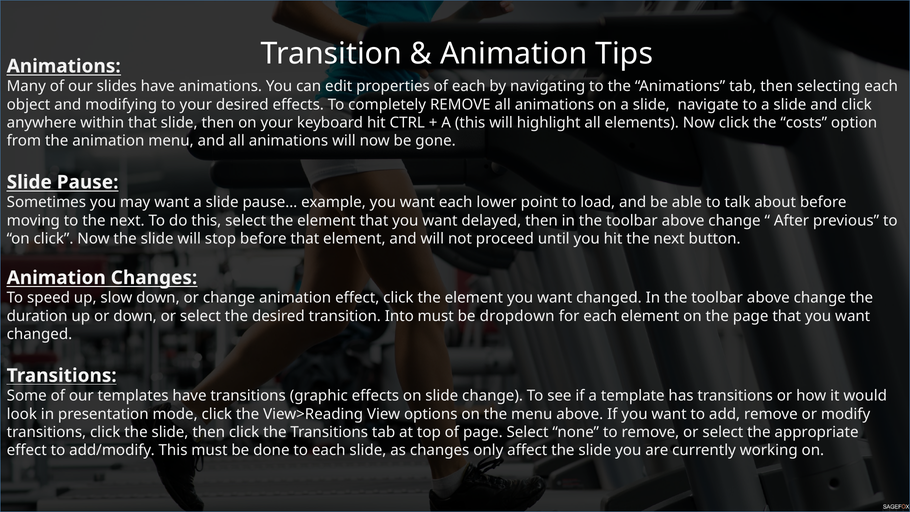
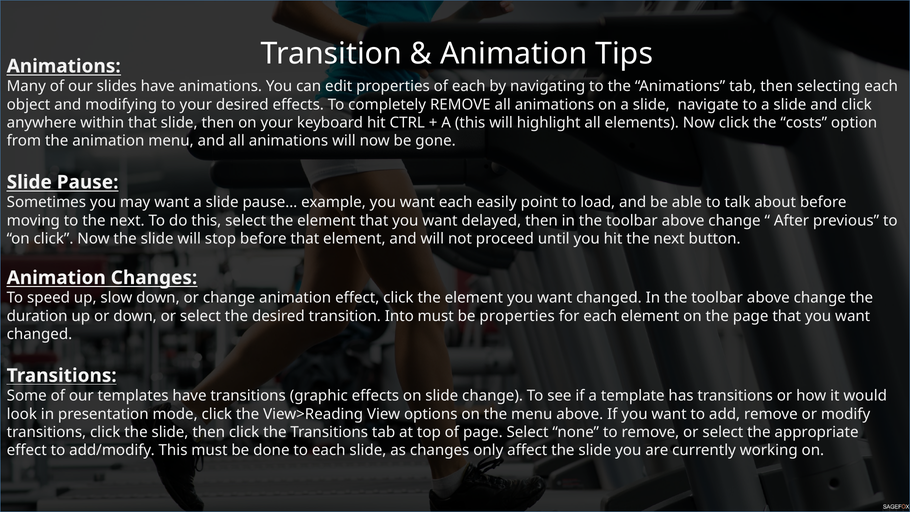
lower: lower -> easily (497, 202)
be dropdown: dropdown -> properties (517, 316)
